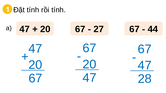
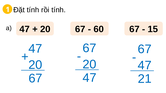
27: 27 -> 60 (99, 29)
44: 44 -> 15 (153, 29)
4 8: 8 -> 1 (148, 79)
